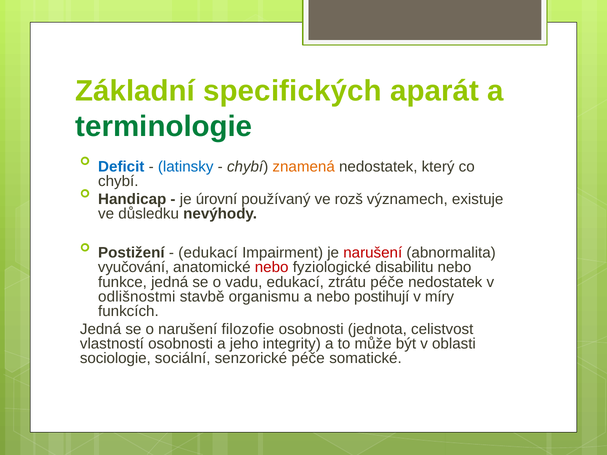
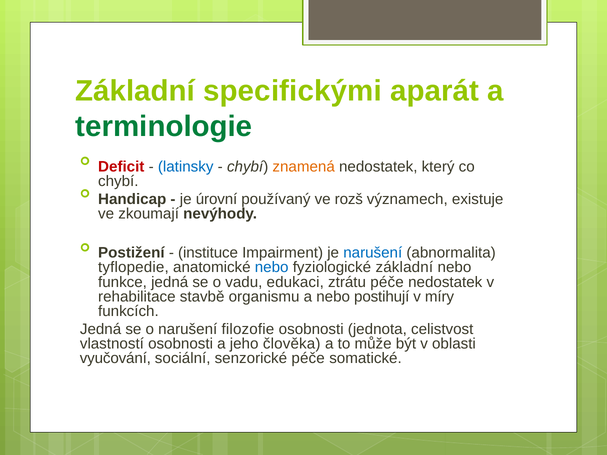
specifických: specifických -> specifickými (293, 91)
Deficit colour: blue -> red (121, 167)
důsledku: důsledku -> zkoumají (149, 214)
edukací: edukací -> instituce (208, 253)
narušení colour: red -> blue (373, 253)
vyučování: vyučování -> tyflopedie (133, 268)
nebo colour: red -> blue (272, 268)
fyziologické disabilitu: disabilitu -> základní (404, 268)
vadu edukací: edukací -> edukaci (295, 282)
odlišnostmi: odlišnostmi -> rehabilitace (137, 297)
integrity: integrity -> člověka (292, 344)
sociologie: sociologie -> vyučování (115, 358)
